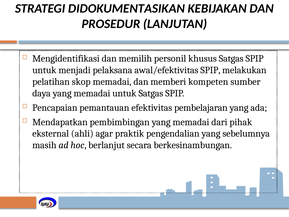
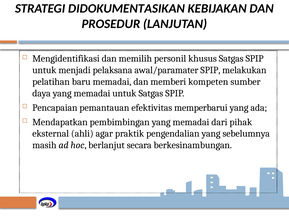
awal/efektivitas: awal/efektivitas -> awal/paramater (166, 70)
skop: skop -> baru (81, 82)
pembelajaran: pembelajaran -> memperbarui (201, 108)
